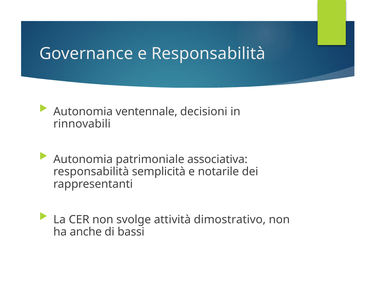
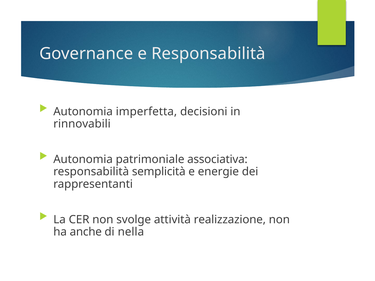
ventennale: ventennale -> imperfetta (146, 112)
notarile: notarile -> energie (218, 172)
dimostrativo: dimostrativo -> realizzazione (230, 220)
bassi: bassi -> nella (131, 232)
